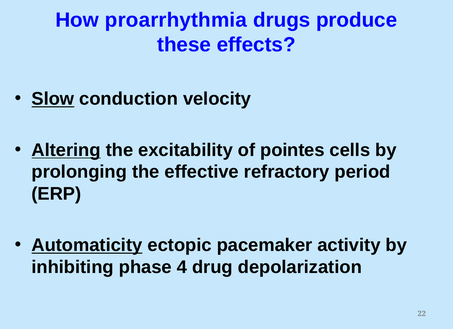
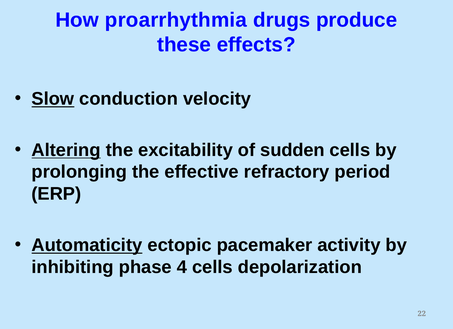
pointes: pointes -> sudden (292, 150)
4 drug: drug -> cells (212, 267)
